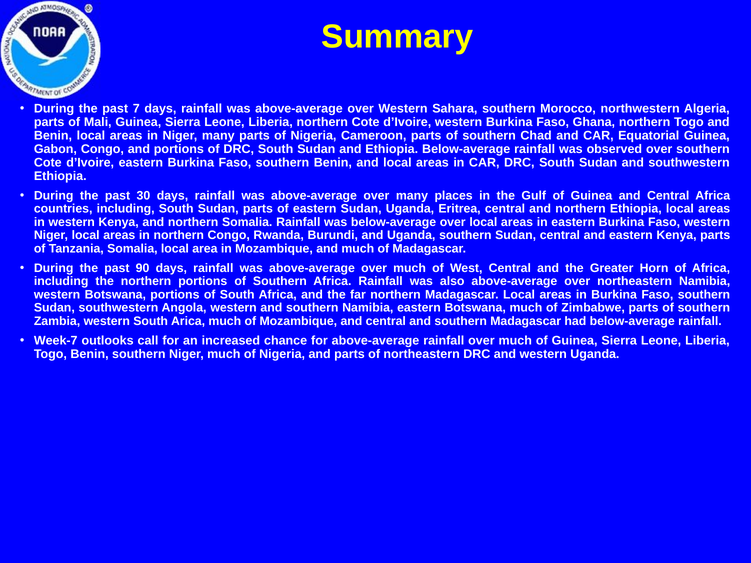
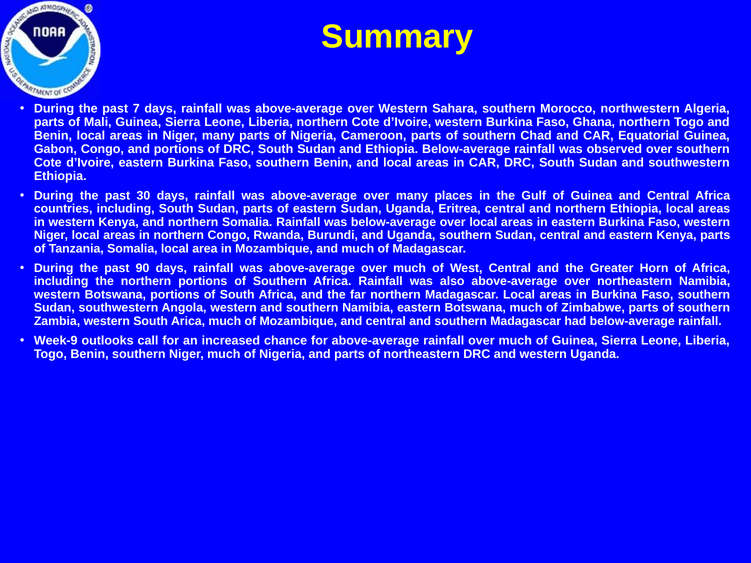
Week-7: Week-7 -> Week-9 (56, 341)
